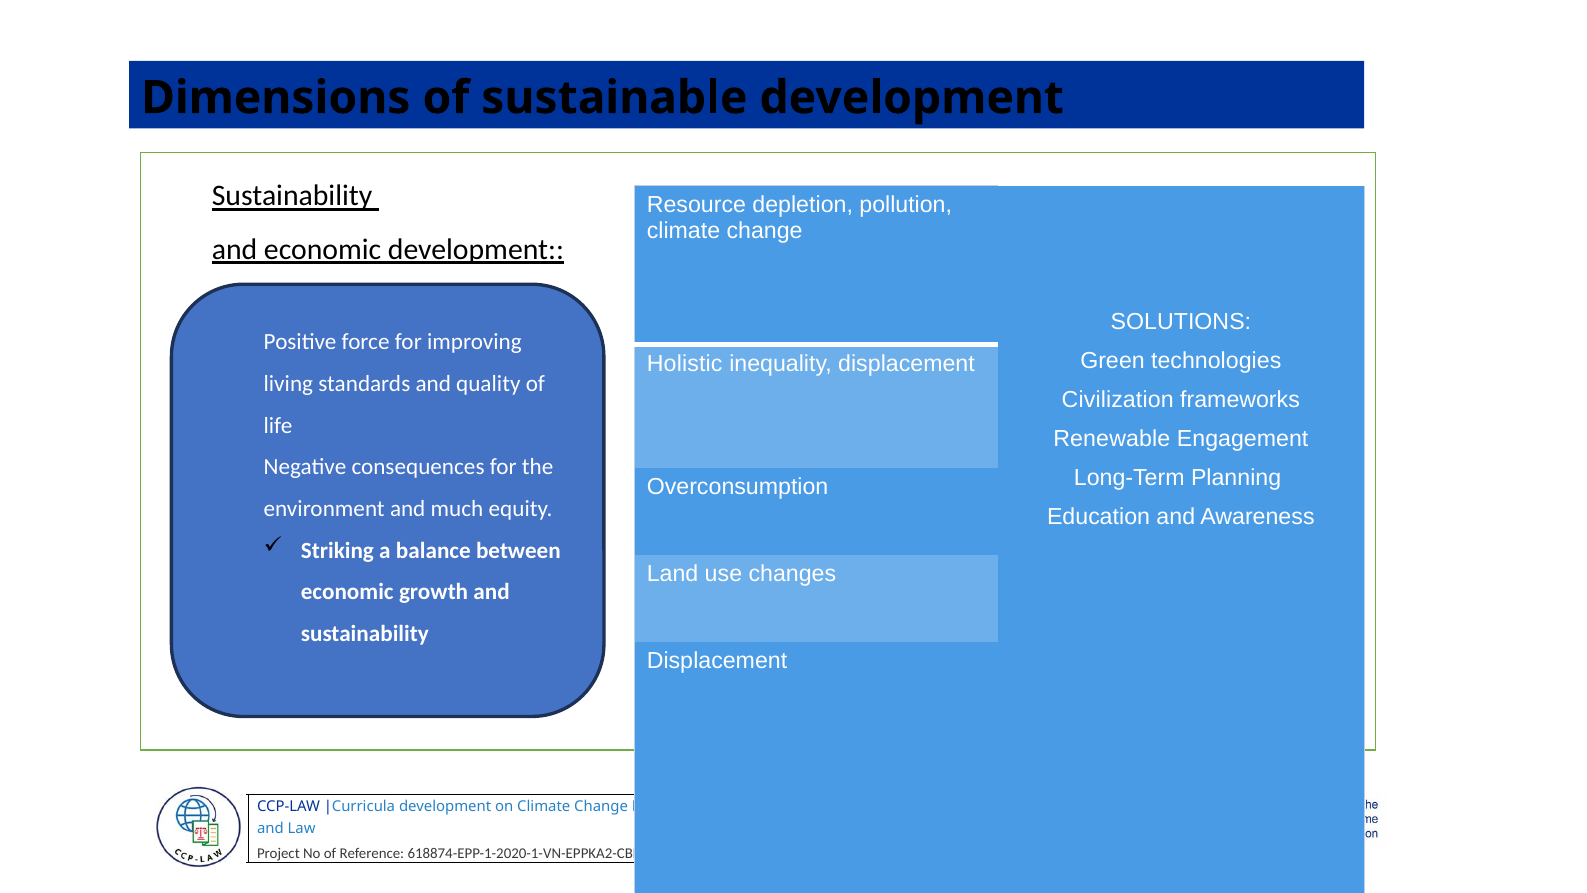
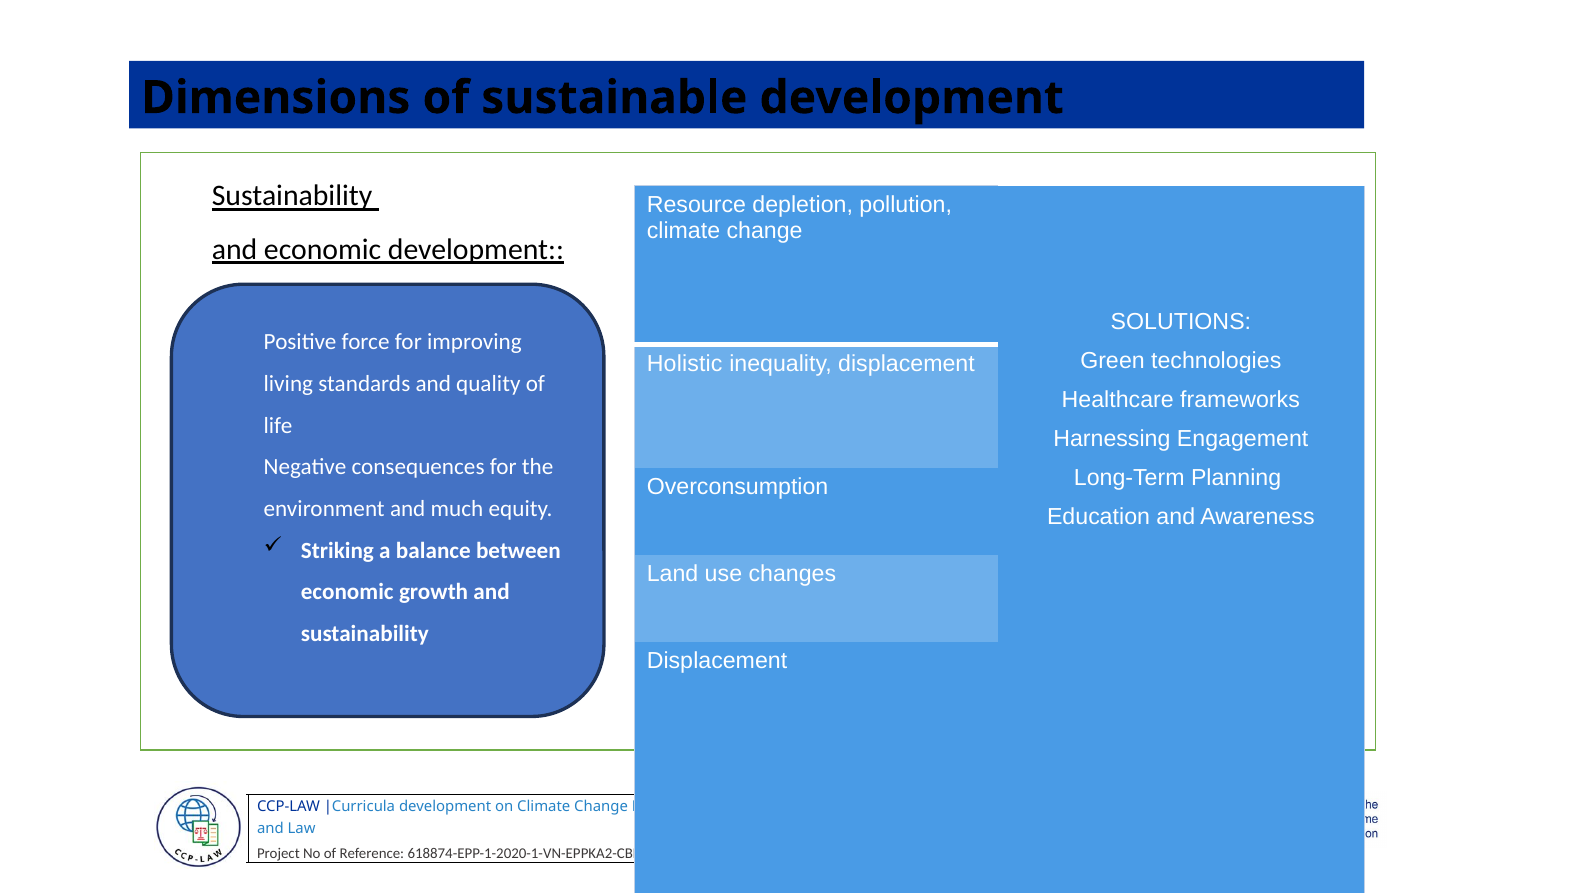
Civilization: Civilization -> Healthcare (1118, 400)
Renewable: Renewable -> Harnessing (1112, 439)
